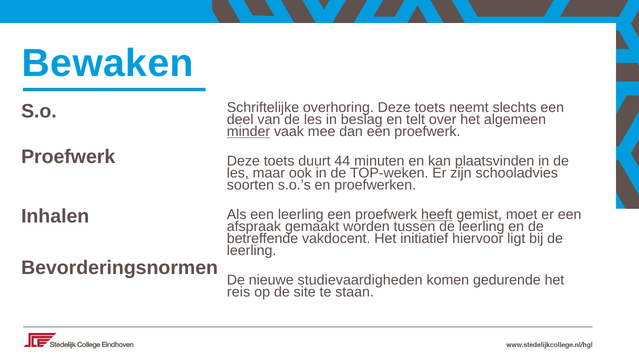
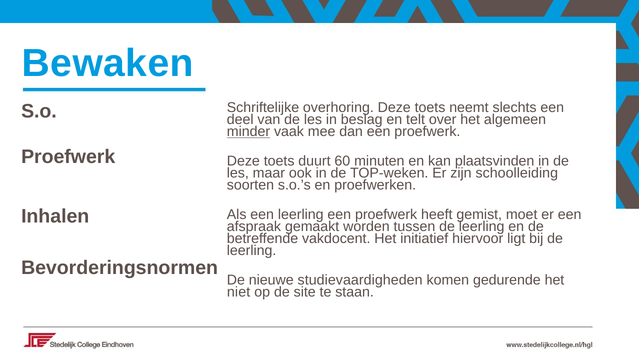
44: 44 -> 60 (342, 161)
schooladvies: schooladvies -> schoolleiding (517, 173)
heeft underline: present -> none (437, 214)
reis: reis -> niet (239, 291)
